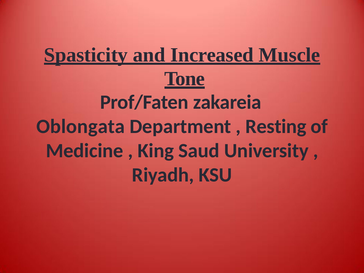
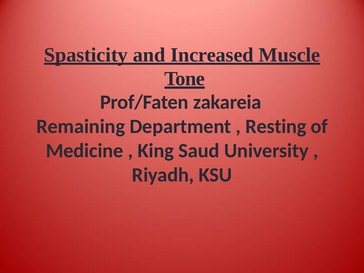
Oblongata: Oblongata -> Remaining (81, 126)
